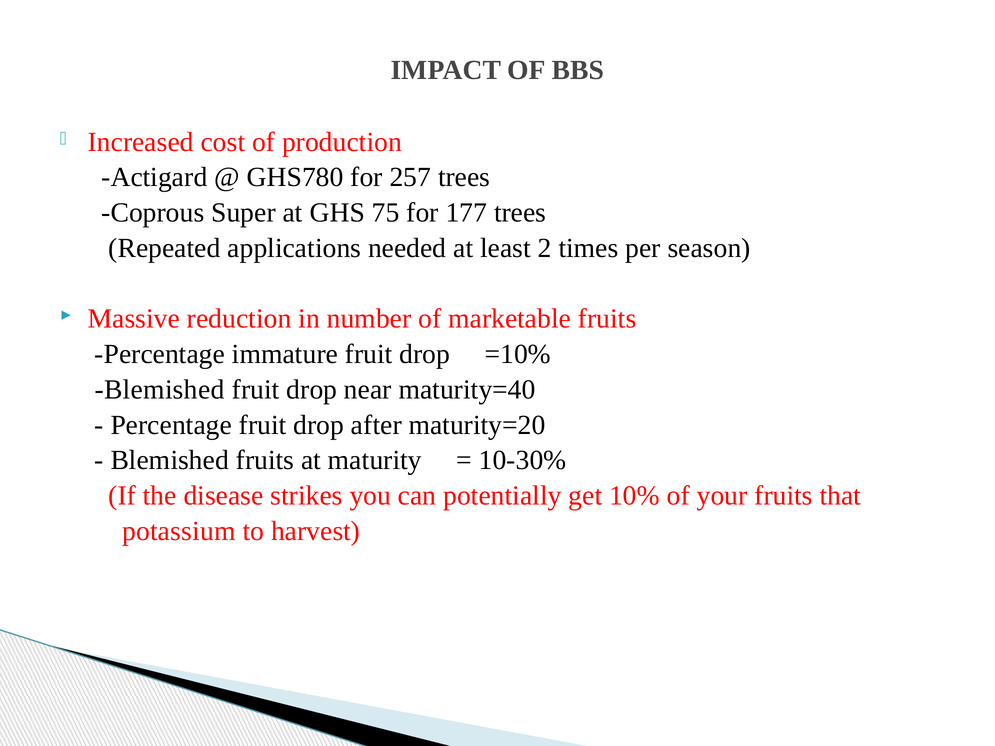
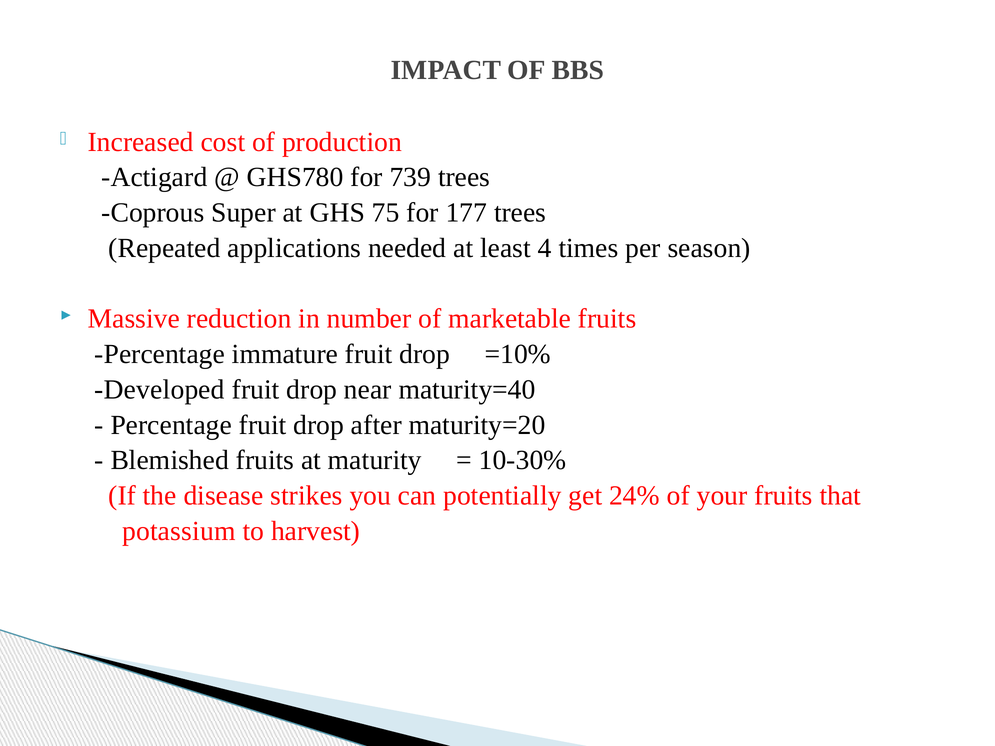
257: 257 -> 739 (410, 177)
2: 2 -> 4 (545, 248)
Blemished: Blemished -> Developed (160, 390)
10%: 10% -> 24% (635, 496)
